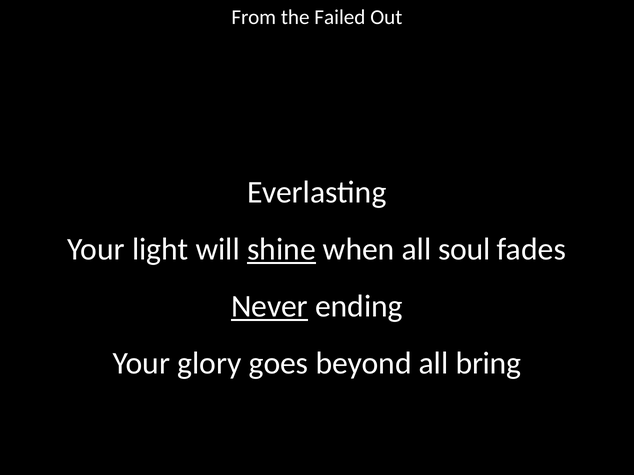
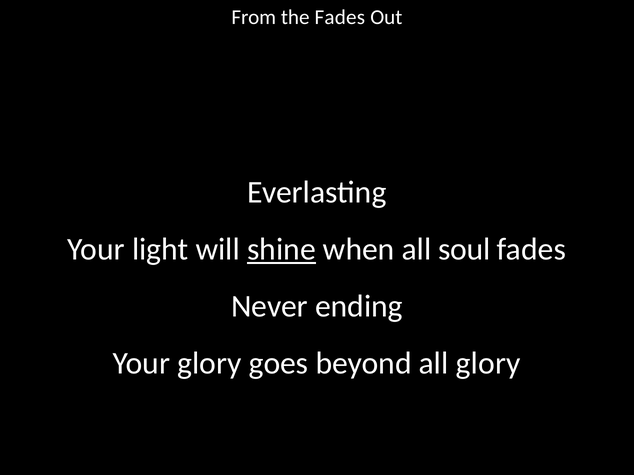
the Failed: Failed -> Fades (340, 17)
Never underline: present -> none (270, 307)
all bring: bring -> glory (488, 364)
